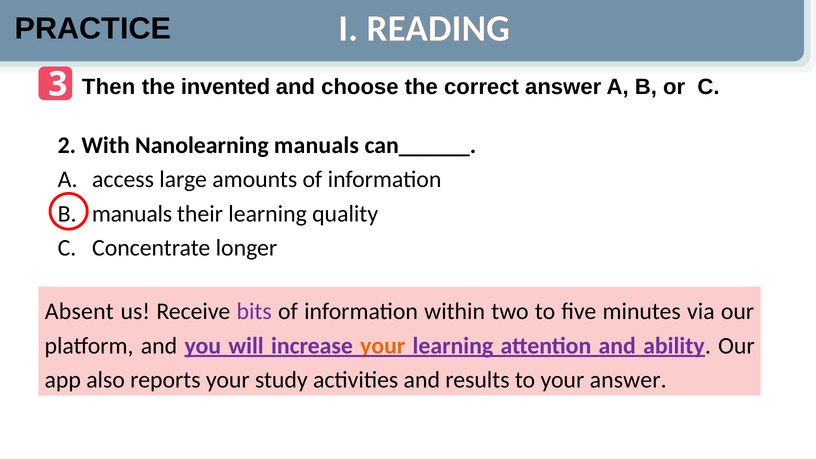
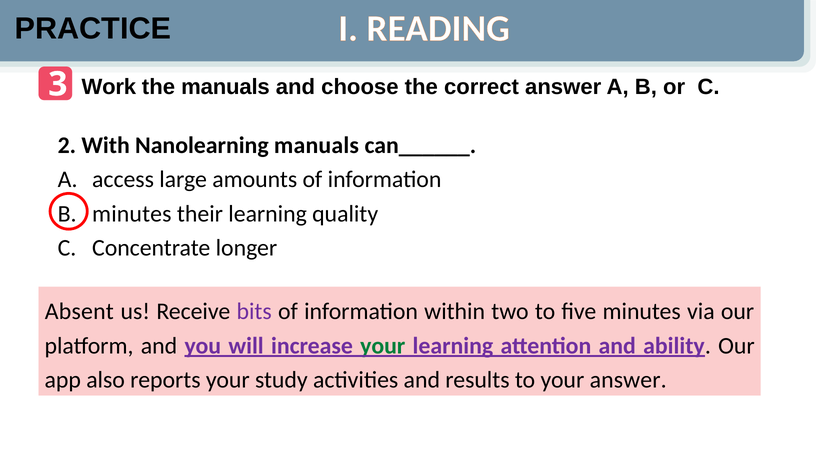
Then: Then -> Work (109, 87)
the invented: invented -> manuals (225, 87)
manuals: manuals -> minutes (132, 214)
your colour: orange -> green (383, 346)
